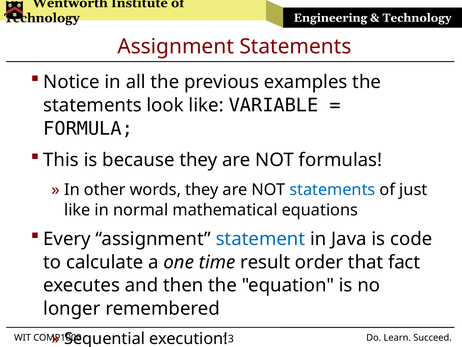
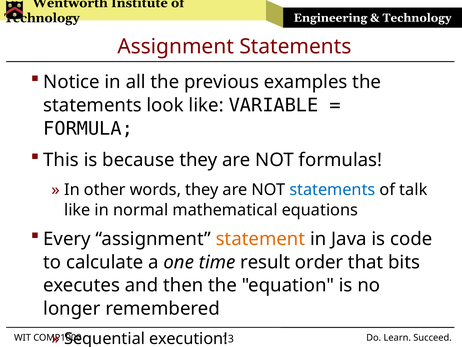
just: just -> talk (413, 190)
statement colour: blue -> orange (260, 239)
fact: fact -> bits (404, 262)
